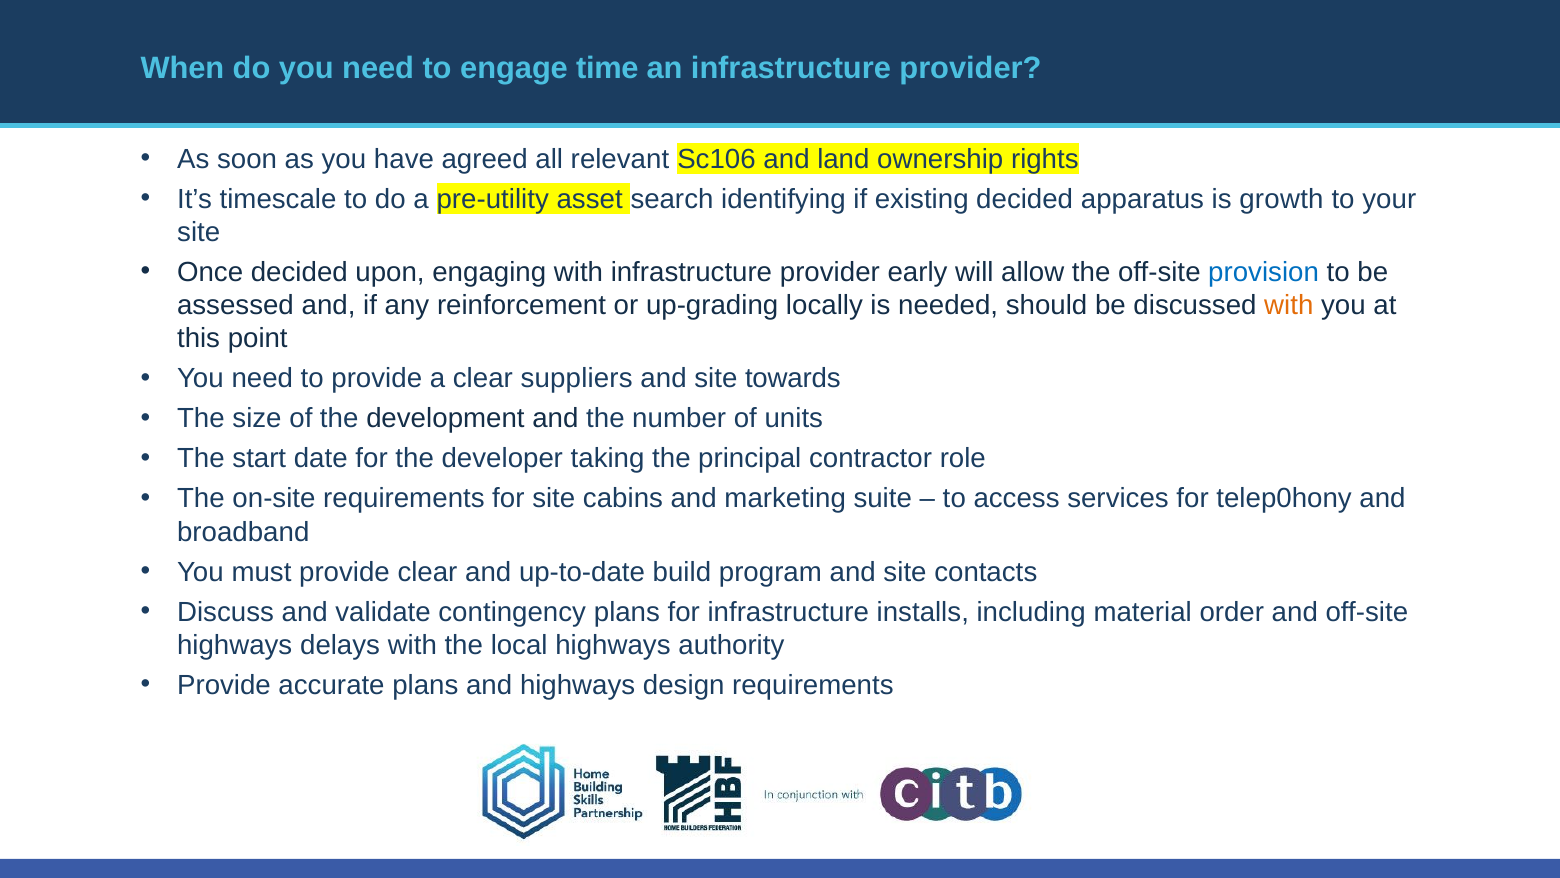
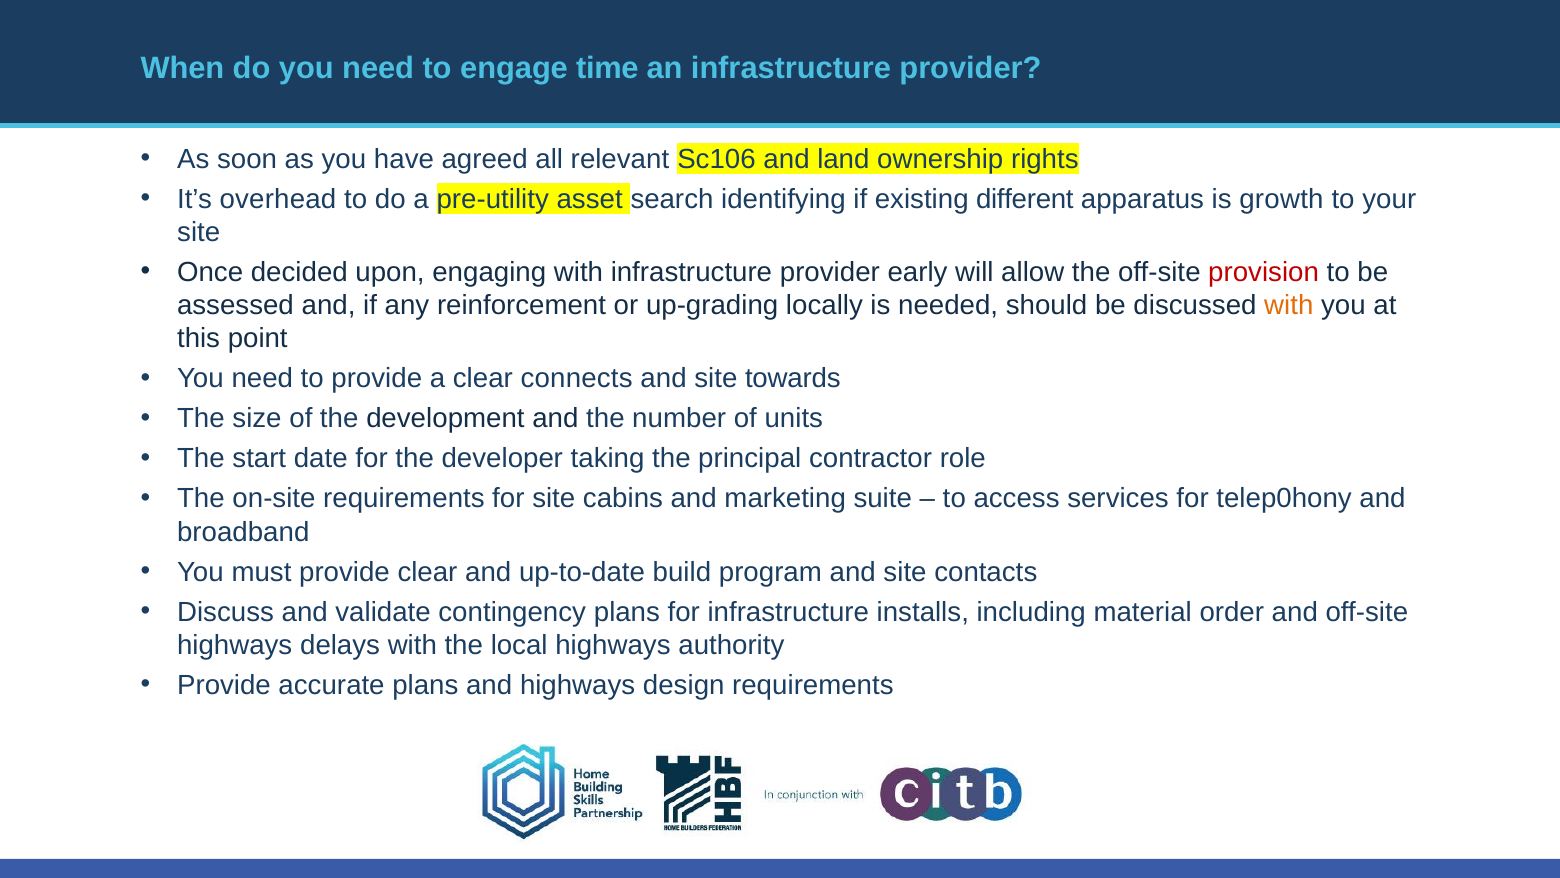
timescale: timescale -> overhead (278, 199)
existing decided: decided -> different (1025, 199)
provision colour: blue -> red (1264, 272)
suppliers: suppliers -> connects (577, 378)
